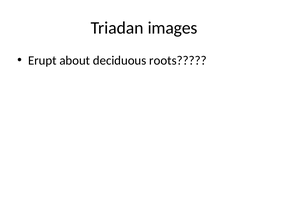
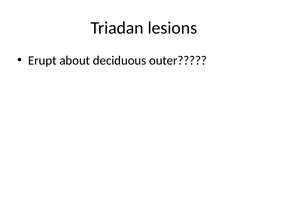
images: images -> lesions (172, 28)
roots: roots -> outer (178, 60)
